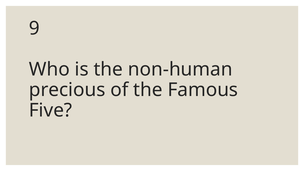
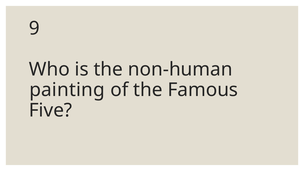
precious: precious -> painting (67, 90)
